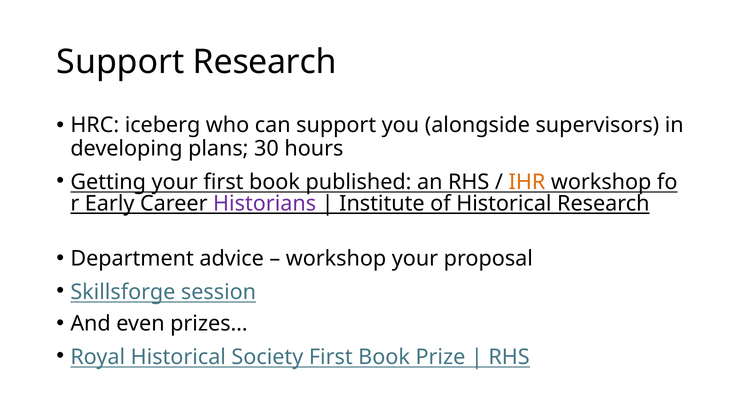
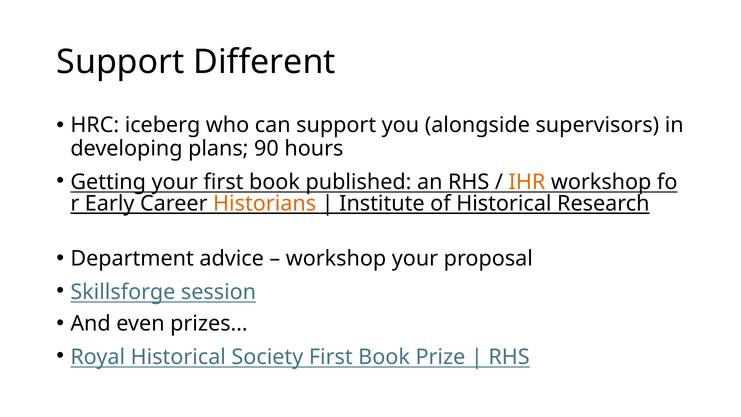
Support Research: Research -> Different (265, 62)
30: 30 -> 90 (266, 149)
Historians colour: purple -> orange (265, 203)
